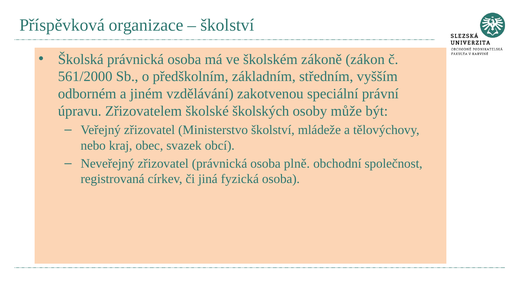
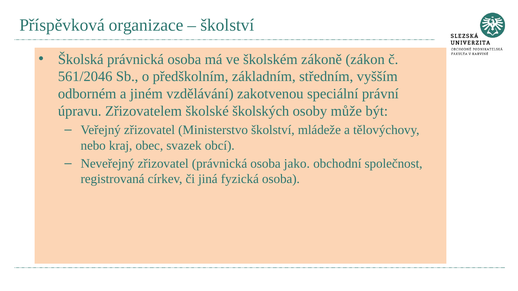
561/2000: 561/2000 -> 561/2046 (85, 77)
plně: plně -> jako (297, 164)
